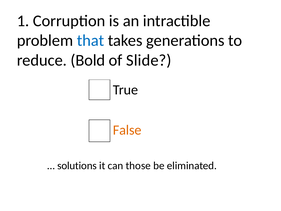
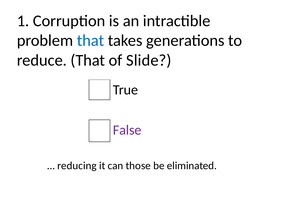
reduce Bold: Bold -> That (88, 60)
False colour: orange -> purple (127, 130)
solutions: solutions -> reducing (77, 166)
